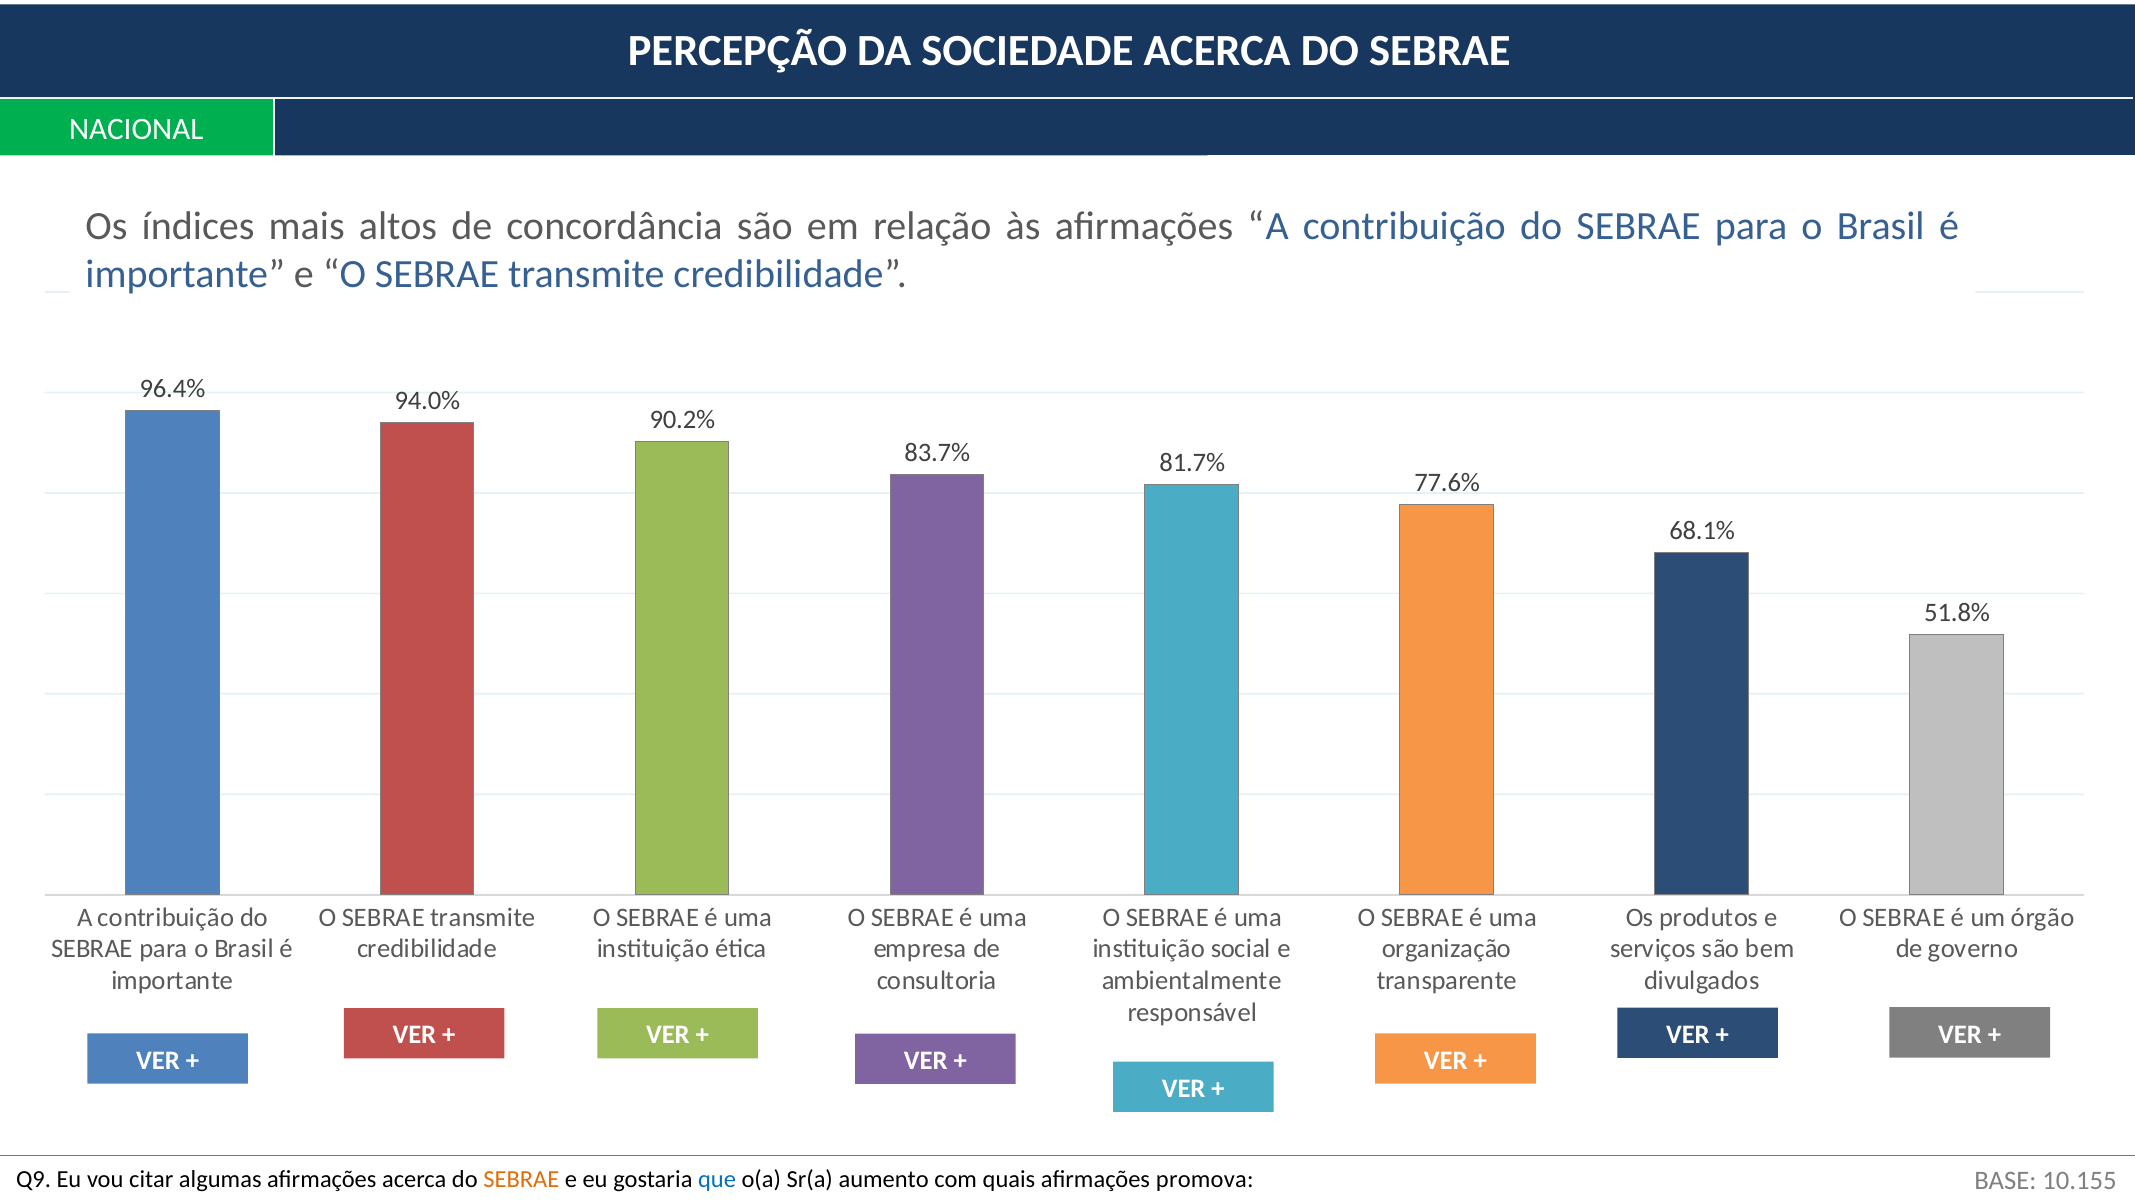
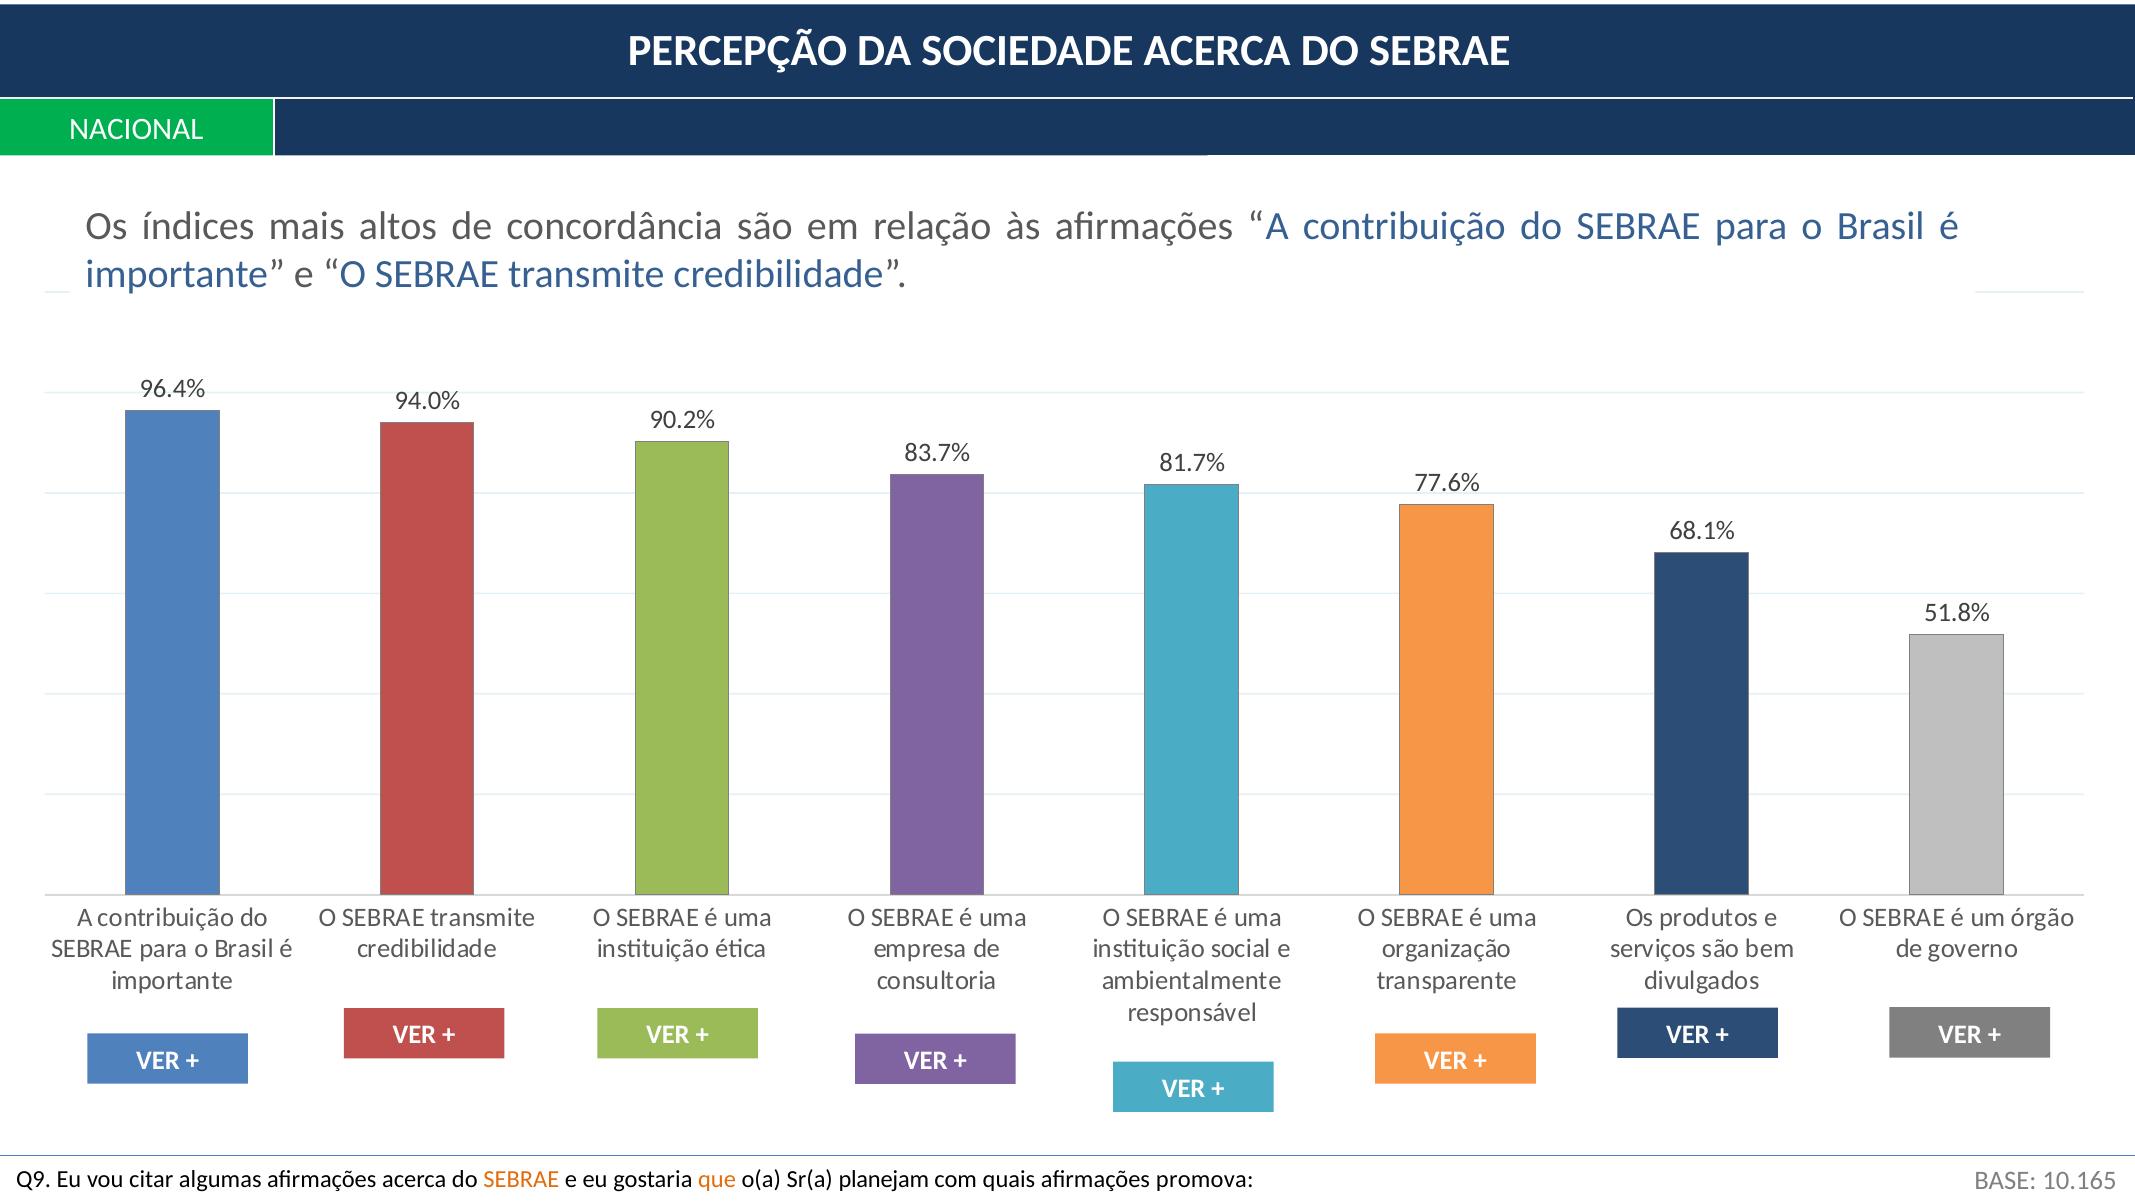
que colour: blue -> orange (717, 1180)
aumento: aumento -> planejam (884, 1180)
10.155: 10.155 -> 10.165 (2080, 1181)
